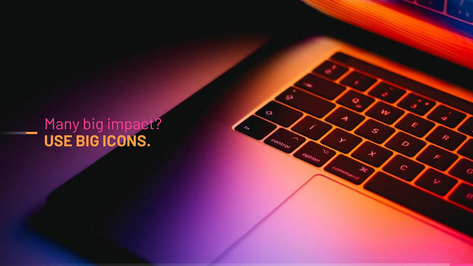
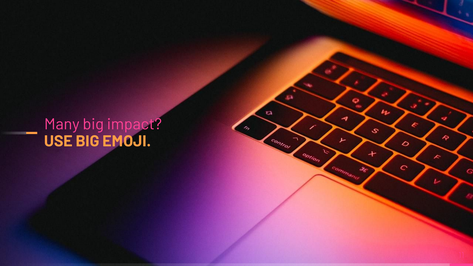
ICONS: ICONS -> EMOJI (127, 141)
